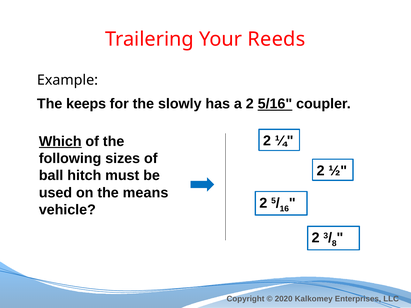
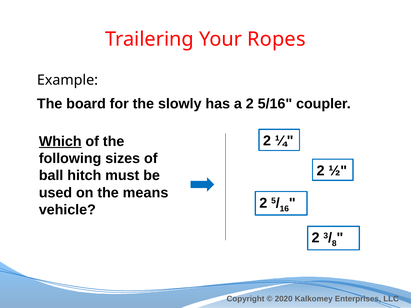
Reeds: Reeds -> Ropes (276, 39)
keeps: keeps -> board (86, 104)
5/16 underline: present -> none (275, 104)
